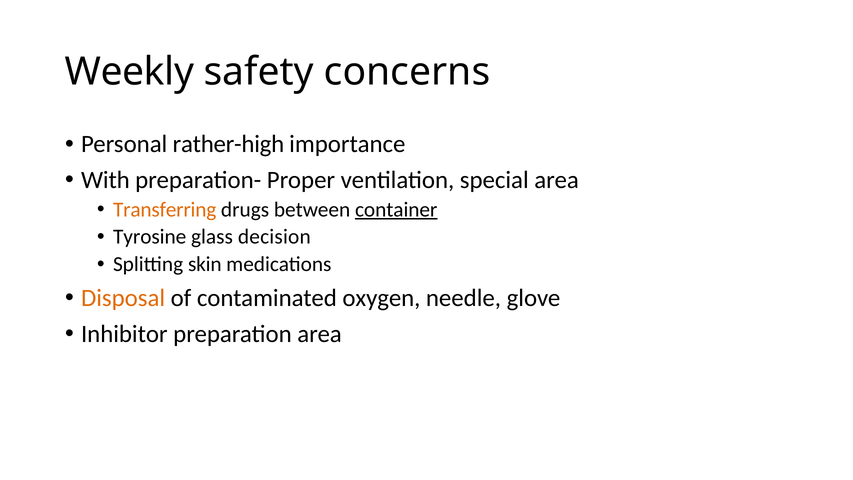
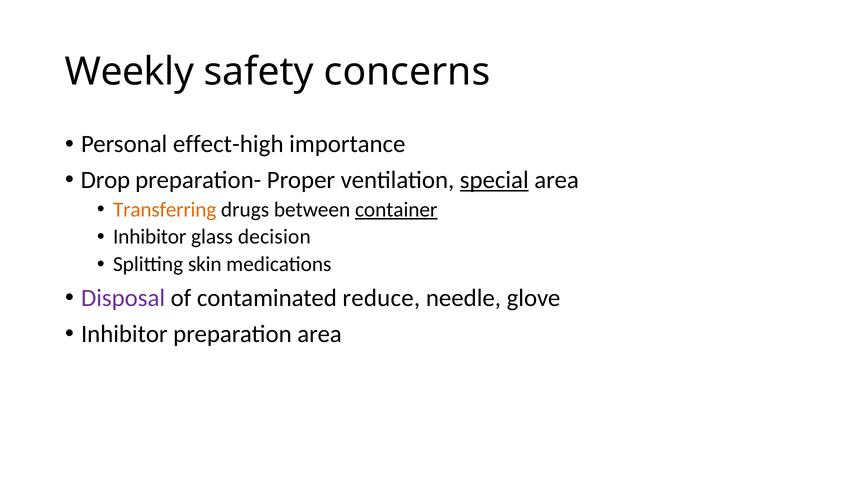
rather-high: rather-high -> effect-high (228, 144)
With: With -> Drop (105, 180)
special underline: none -> present (494, 180)
Tyrosine: Tyrosine -> Inhibitor (150, 237)
Disposal colour: orange -> purple (123, 298)
oxygen: oxygen -> reduce (381, 298)
